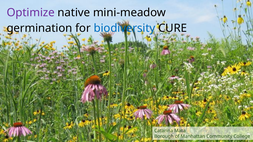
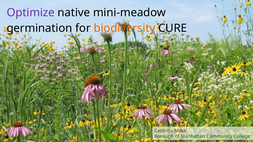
biodiversity colour: blue -> orange (124, 28)
